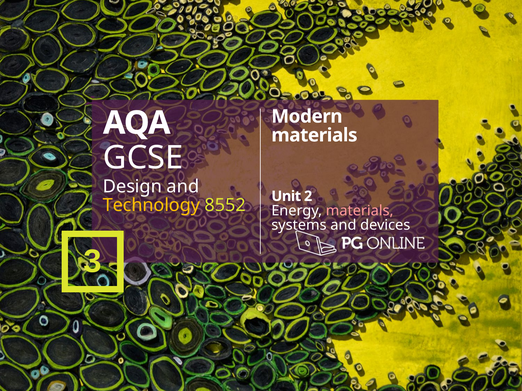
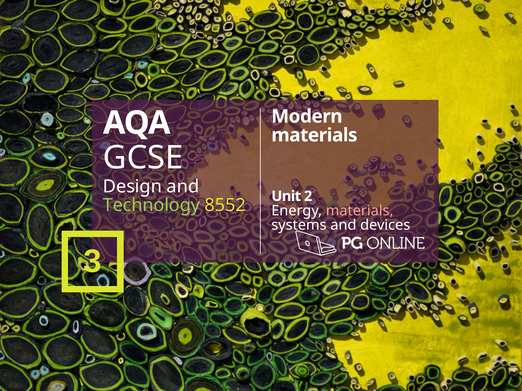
Technology colour: yellow -> light green (151, 205)
